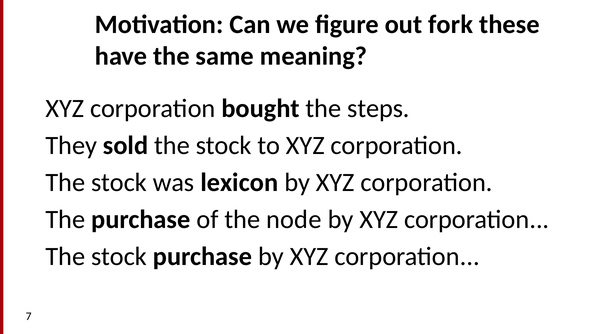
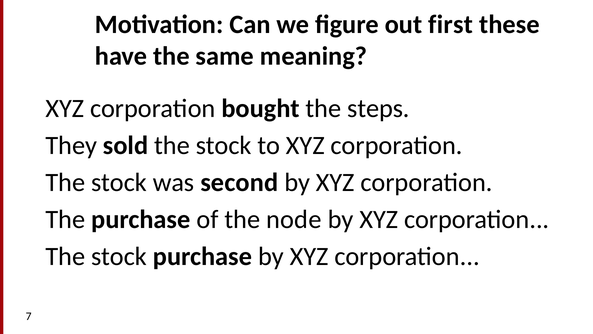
fork: fork -> first (451, 24)
lexicon: lexicon -> second (239, 182)
